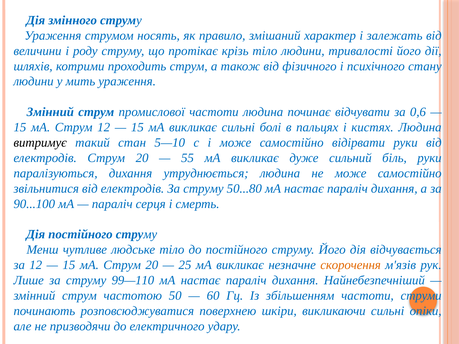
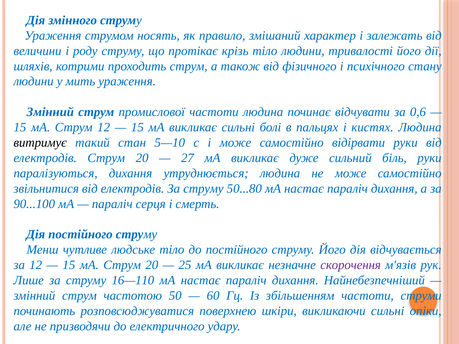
55: 55 -> 27 (187, 158)
скорочення colour: orange -> purple (351, 265)
99—110: 99—110 -> 16—110 (133, 280)
